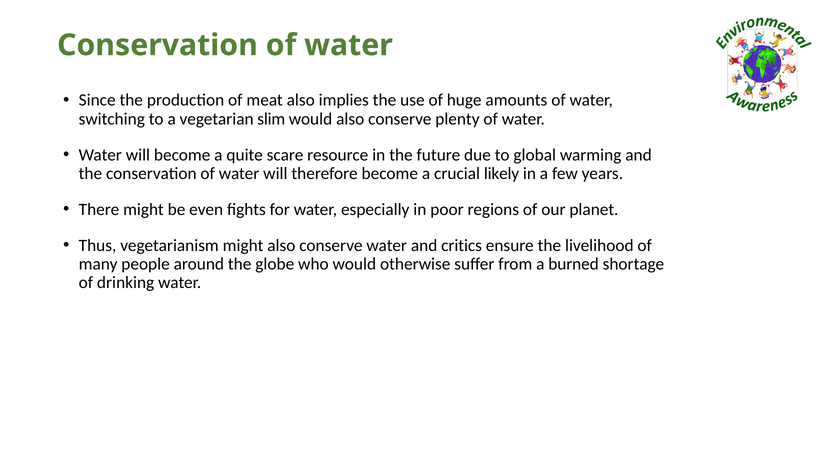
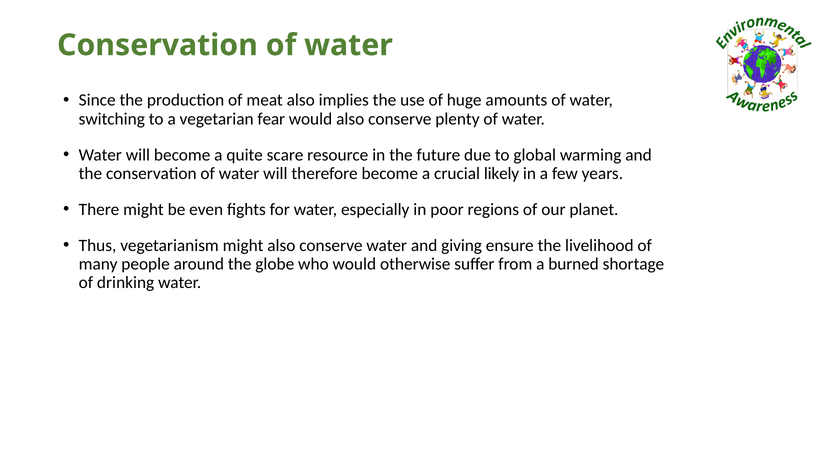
slim: slim -> fear (271, 119)
critics: critics -> giving (462, 246)
